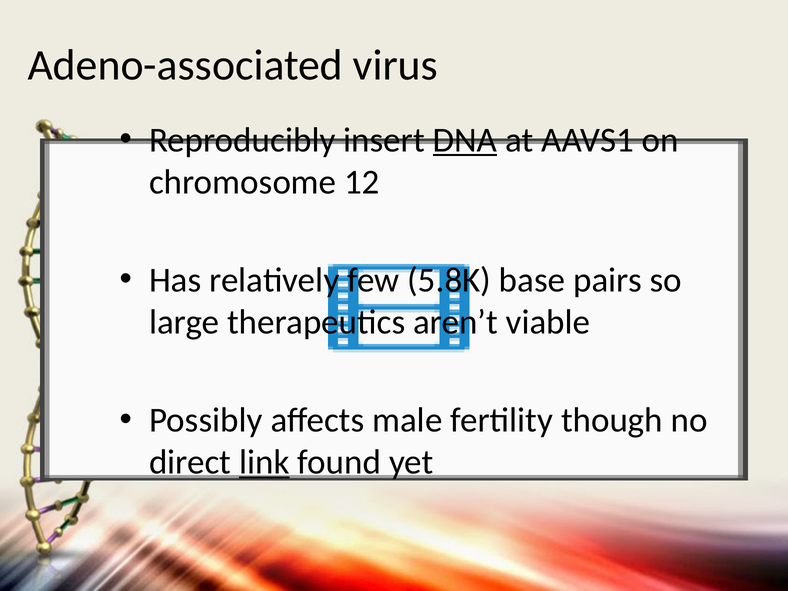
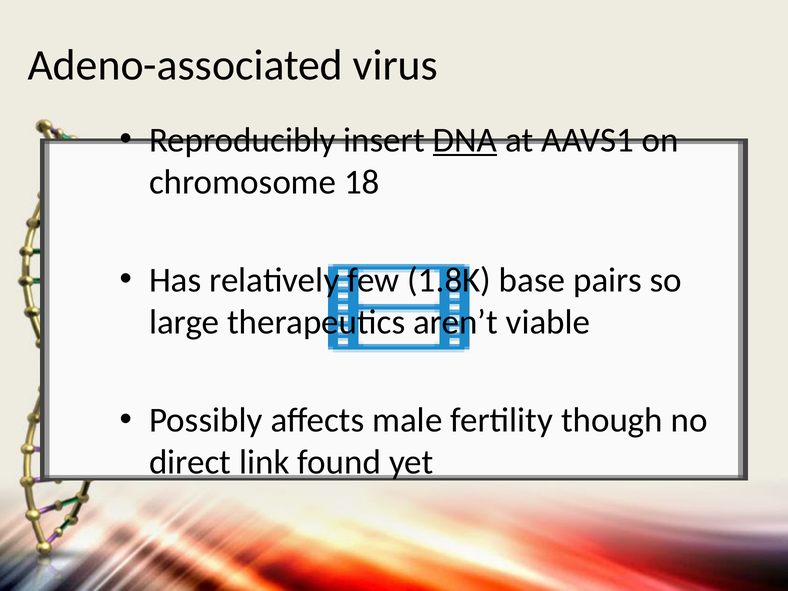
12: 12 -> 18 (362, 182)
5.8K: 5.8K -> 1.8K (449, 280)
link underline: present -> none (264, 462)
